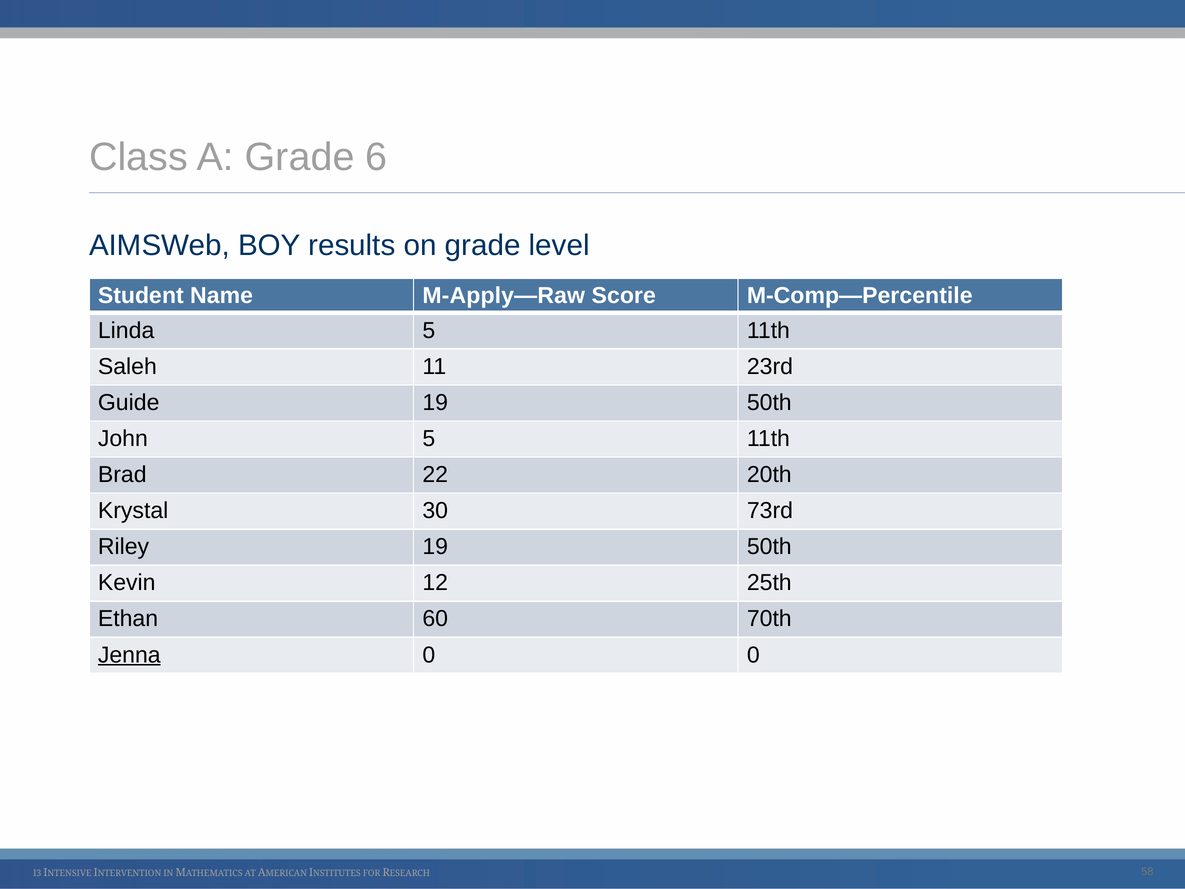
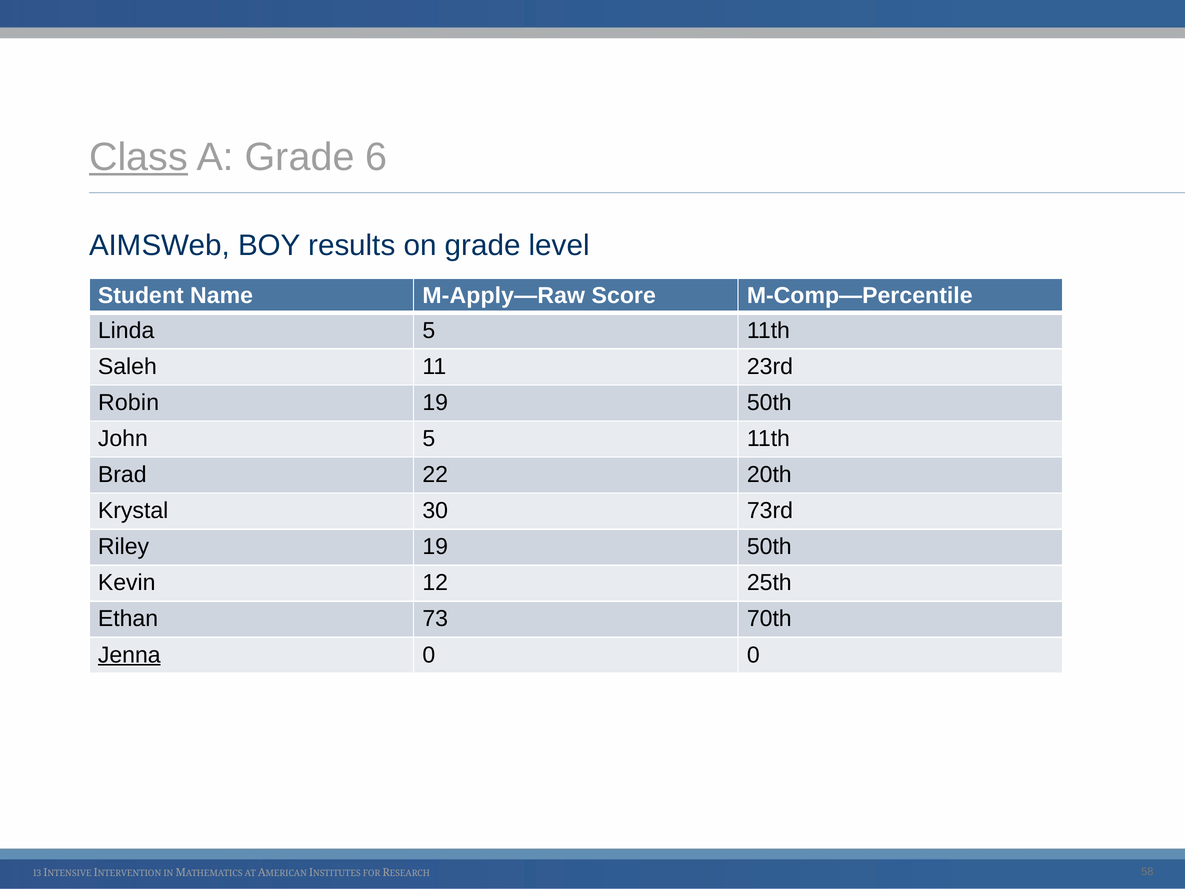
Class underline: none -> present (138, 157)
Guide: Guide -> Robin (129, 403)
60: 60 -> 73 (435, 619)
